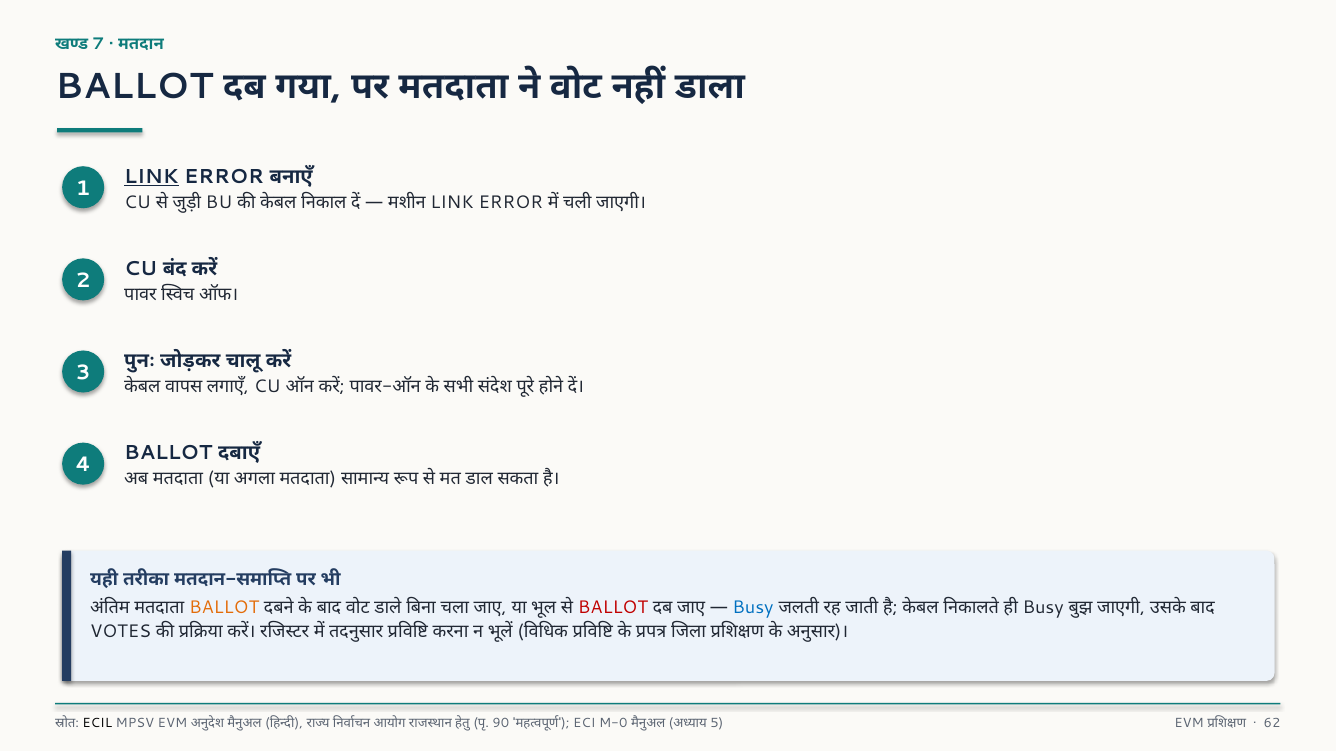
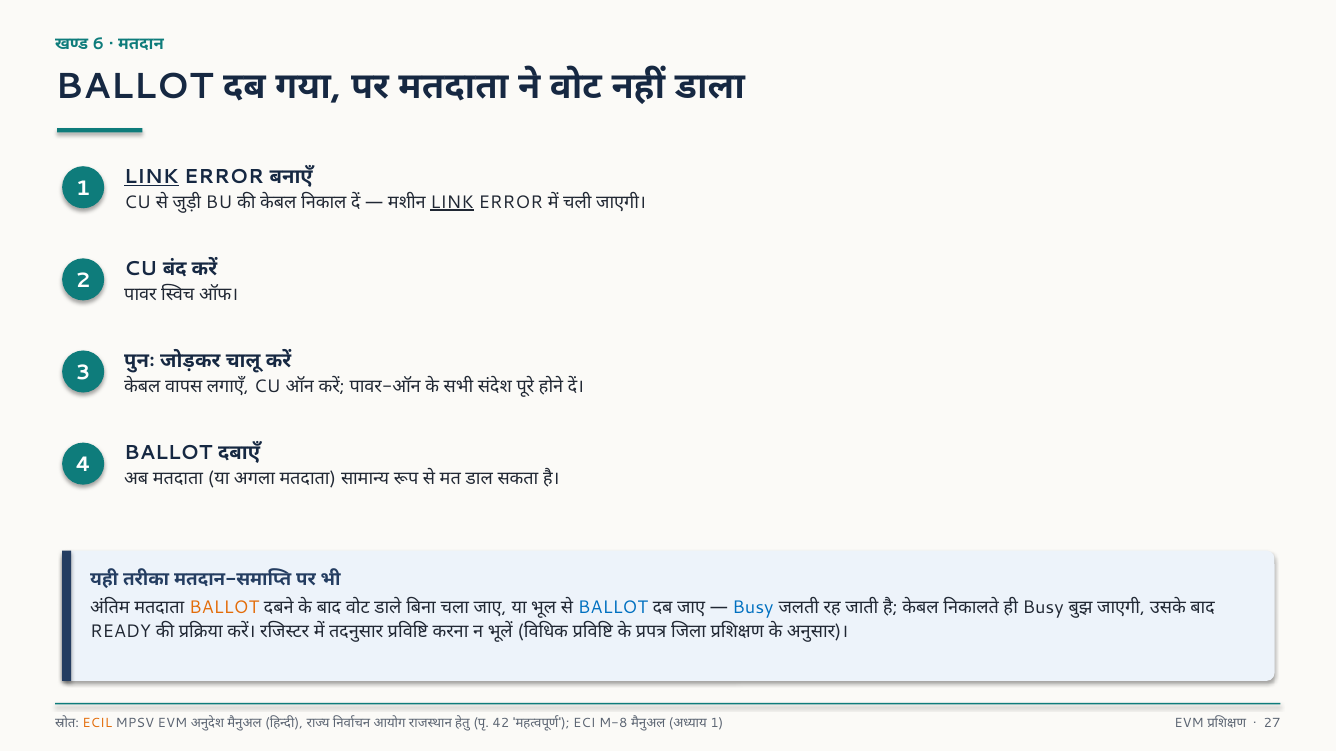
7: 7 -> 6 (98, 44)
LINK underline: none -> present (452, 202)
BALLOT colour: red -> blue (613, 608)
VOTES: VOTES -> READY (121, 632)
ECIL colour: black -> orange (97, 723)
90: 90 -> 42 (501, 723)
M-0: M-0 -> M-8 (613, 723)
5: 5 -> 1 (717, 723)
62: 62 -> 27 (1272, 723)
